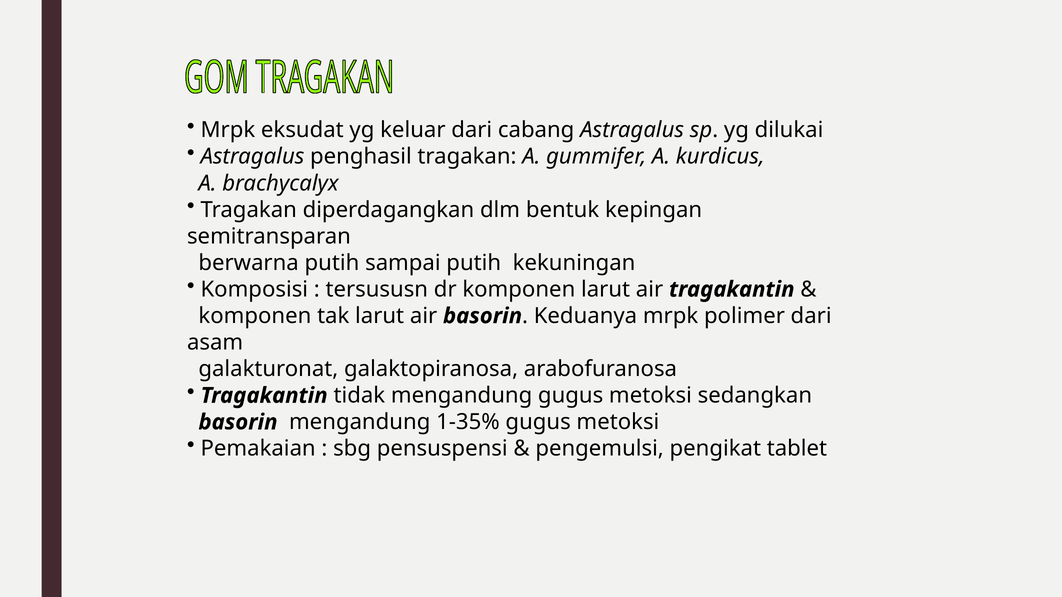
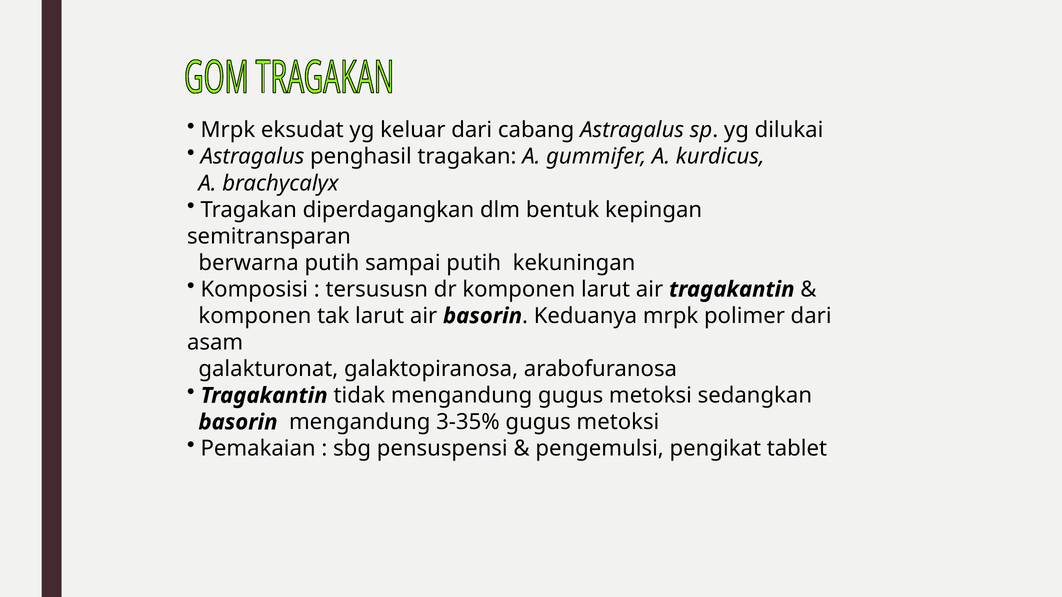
1-35%: 1-35% -> 3-35% (468, 422)
